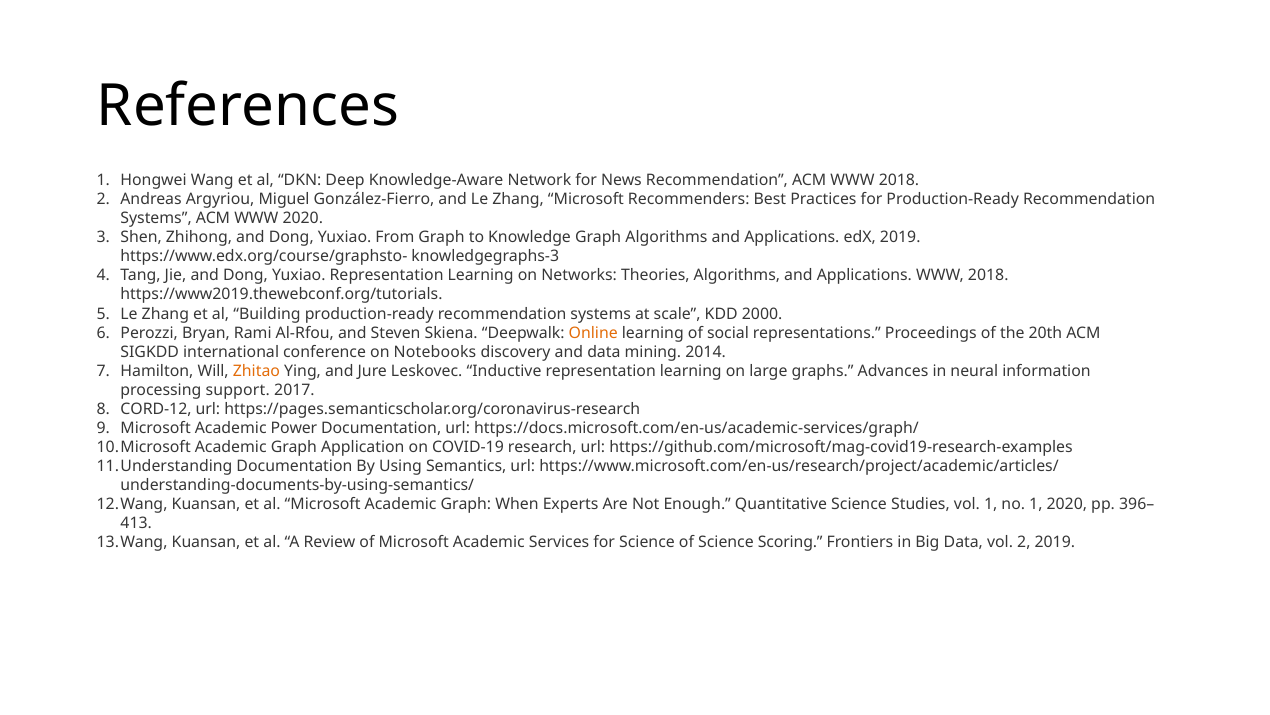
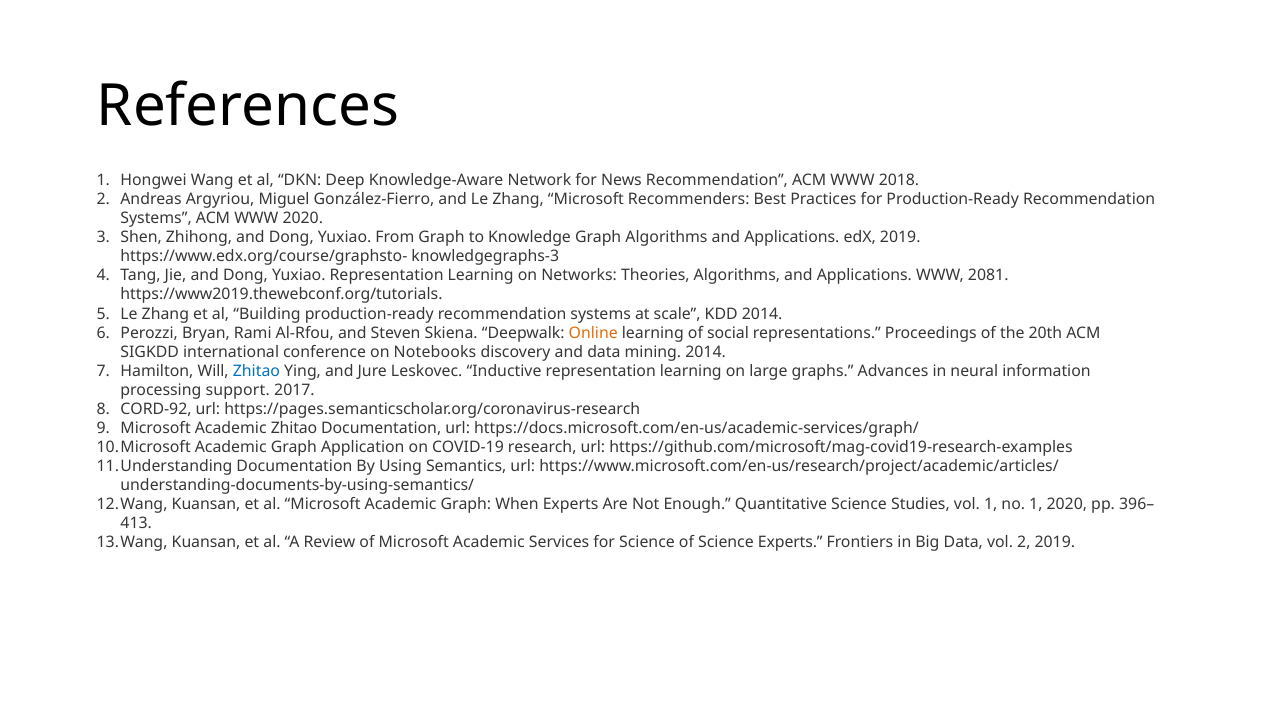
Applications WWW 2018: 2018 -> 2081 (988, 275)
KDD 2000: 2000 -> 2014 (762, 314)
Zhitao colour: orange -> blue (256, 371)
CORD-12: CORD-12 -> CORD-92 (156, 409)
Academic Power: Power -> Zhitao (294, 428)
Science Scoring: Scoring -> Experts (790, 542)
